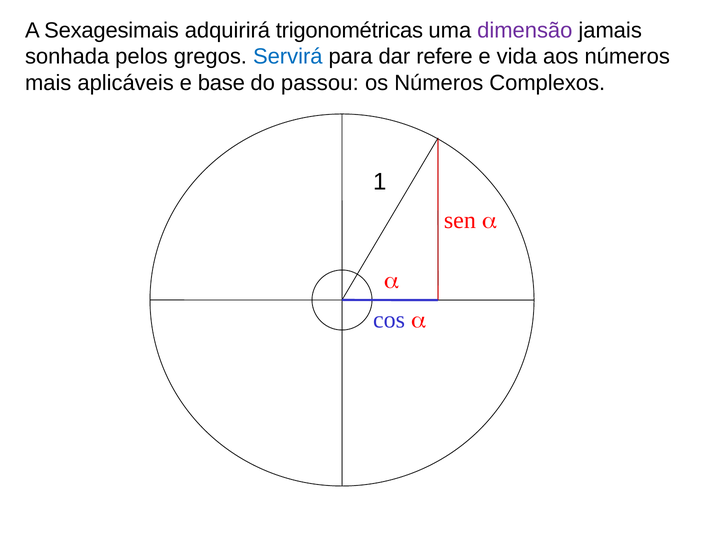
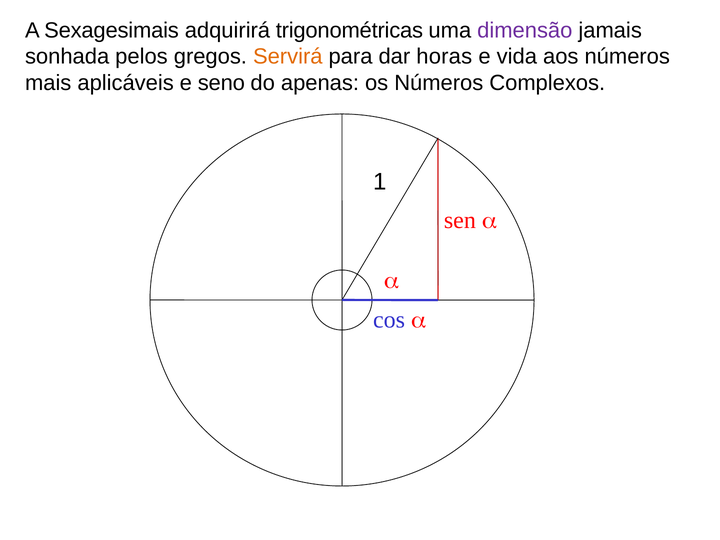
Servirá colour: blue -> orange (288, 57)
refere: refere -> horas (444, 57)
base: base -> seno (221, 83)
passou: passou -> apenas (320, 83)
